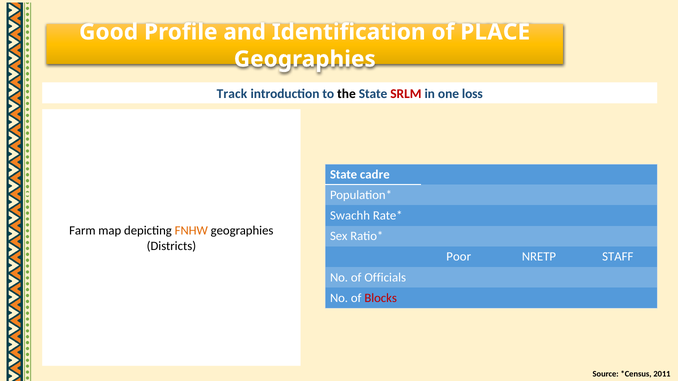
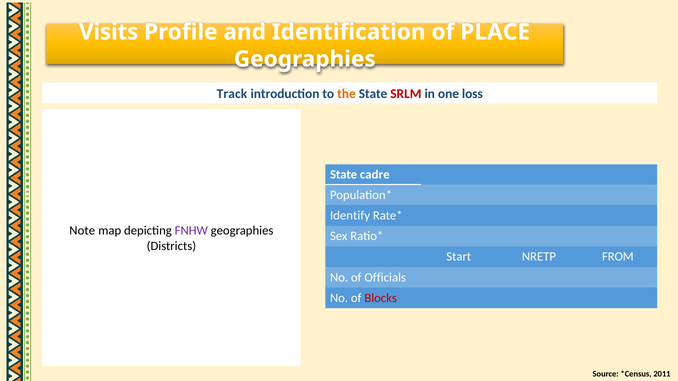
Good: Good -> Visits (109, 32)
the colour: black -> orange (346, 94)
Swachh: Swachh -> Identify (350, 216)
Farm: Farm -> Note (82, 231)
FNHW colour: orange -> purple (191, 231)
Poor: Poor -> Start (459, 257)
STAFF: STAFF -> FROM (618, 257)
